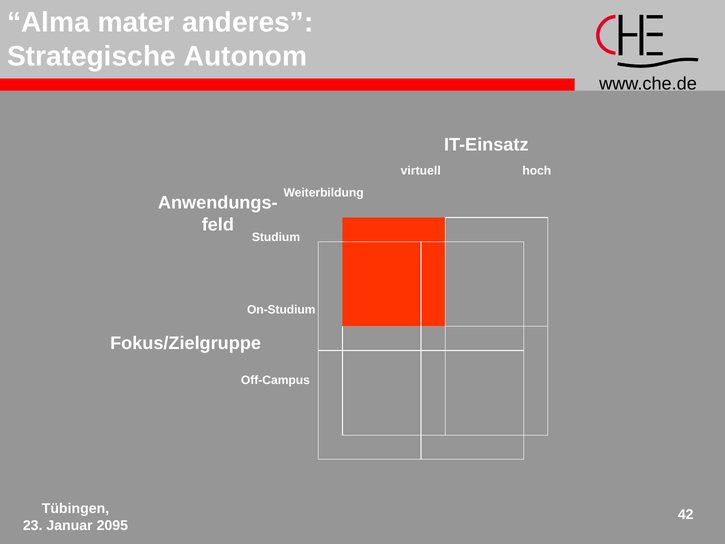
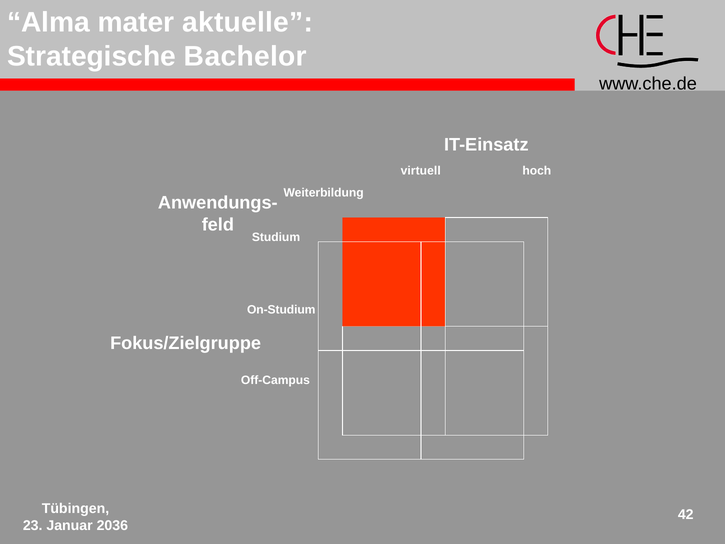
anderes: anderes -> aktuelle (248, 22)
Autonom: Autonom -> Bachelor (245, 56)
2095: 2095 -> 2036 (112, 525)
